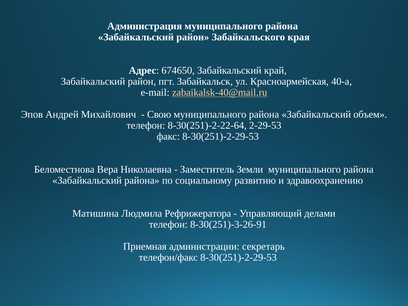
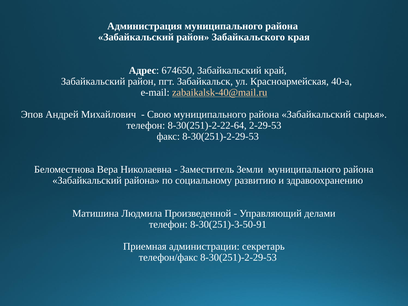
объем: объем -> сырья (370, 114)
Рефрижератора: Рефрижератора -> Произведенной (198, 214)
8-30(251)-3-26-91: 8-30(251)-3-26-91 -> 8-30(251)-3-50-91 (228, 225)
